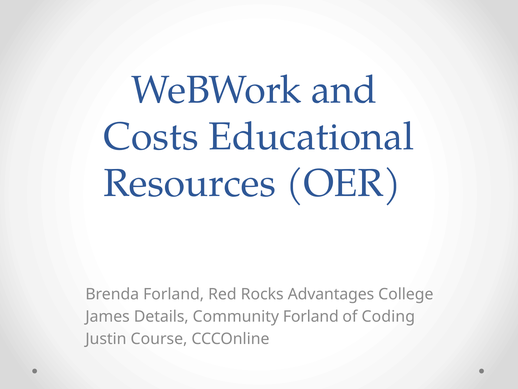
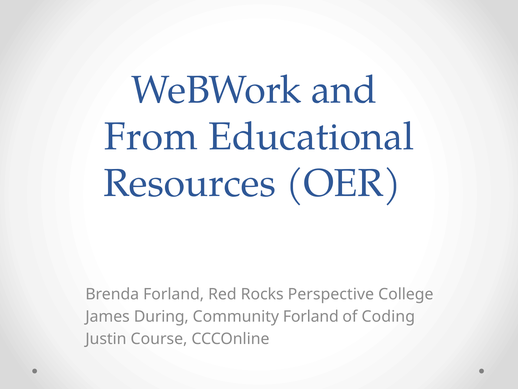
Costs: Costs -> From (151, 136)
Advantages: Advantages -> Perspective (331, 294)
Details: Details -> During (161, 316)
